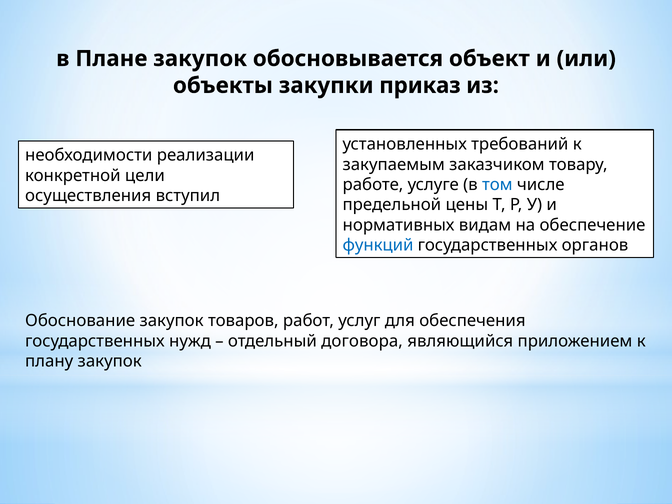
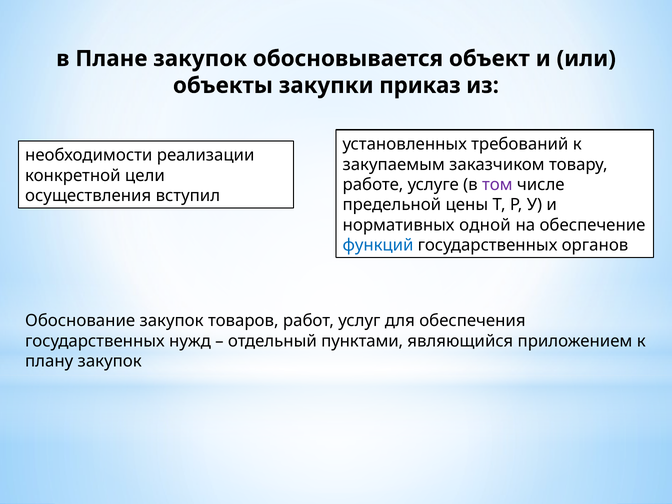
том colour: blue -> purple (497, 185)
видам: видам -> одной (485, 225)
договора: договора -> пунктами (362, 341)
